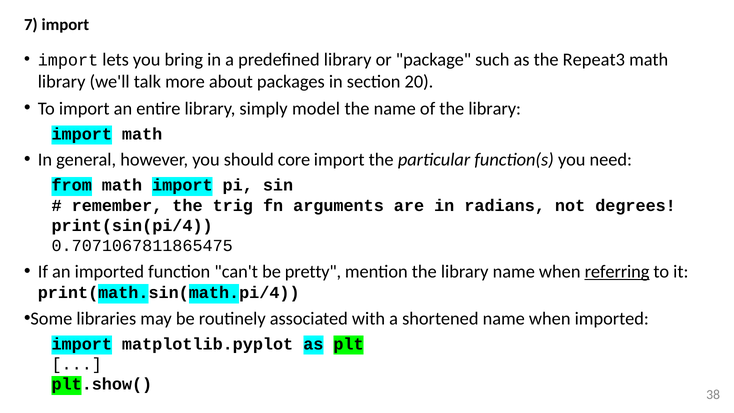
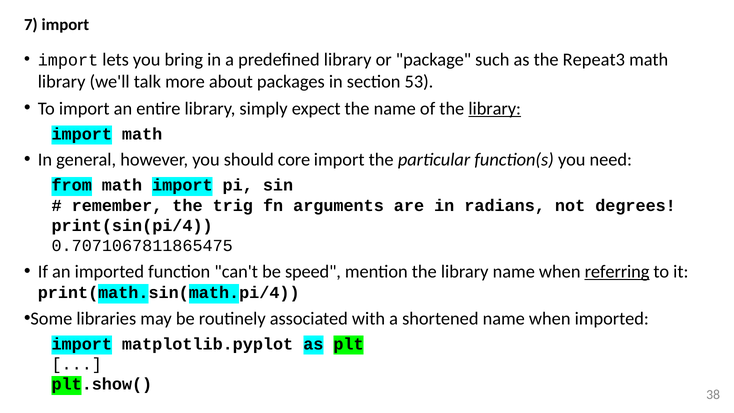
20: 20 -> 53 (419, 82)
model: model -> expect (316, 108)
library underline: none -> present (495, 108)
pretty: pretty -> speed (313, 272)
